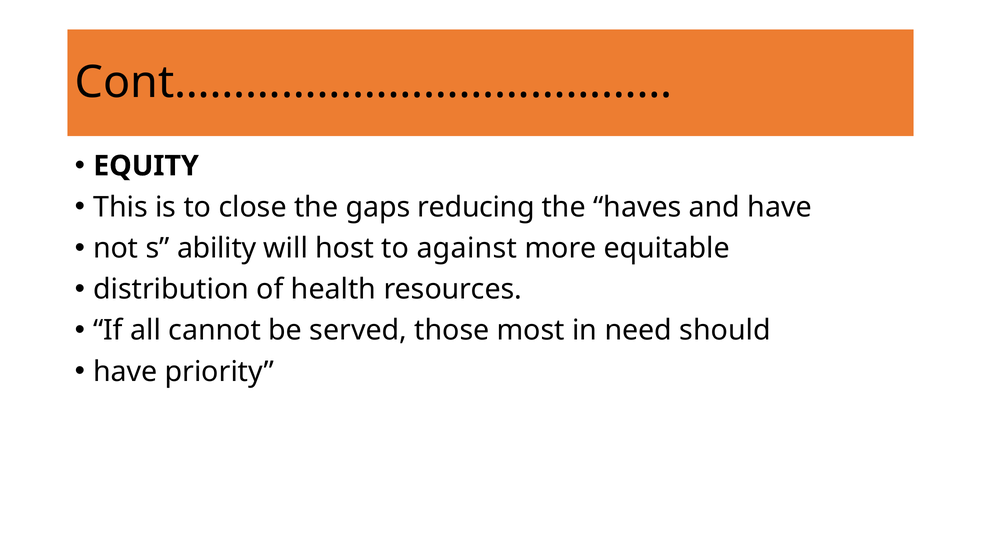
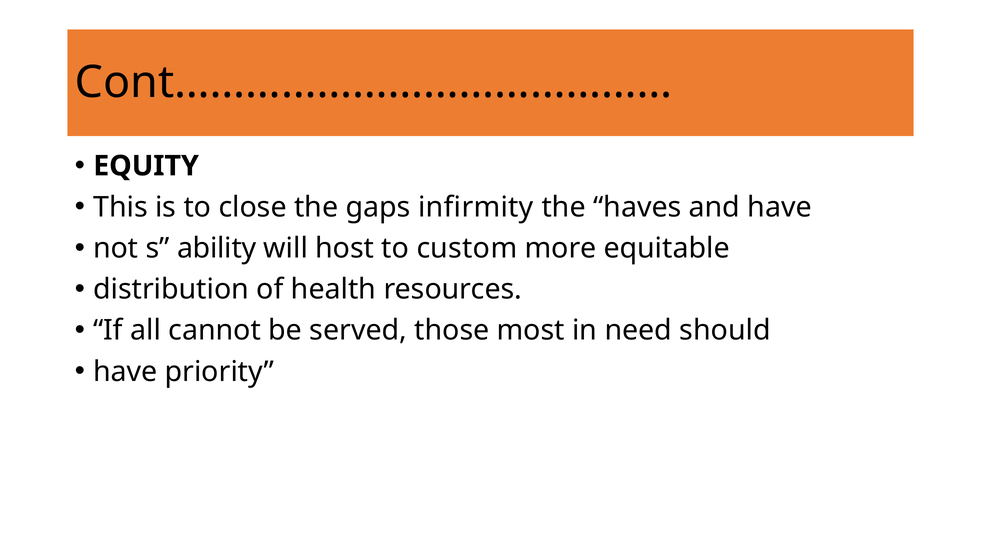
reducing: reducing -> infirmity (476, 207)
against: against -> custom (467, 248)
